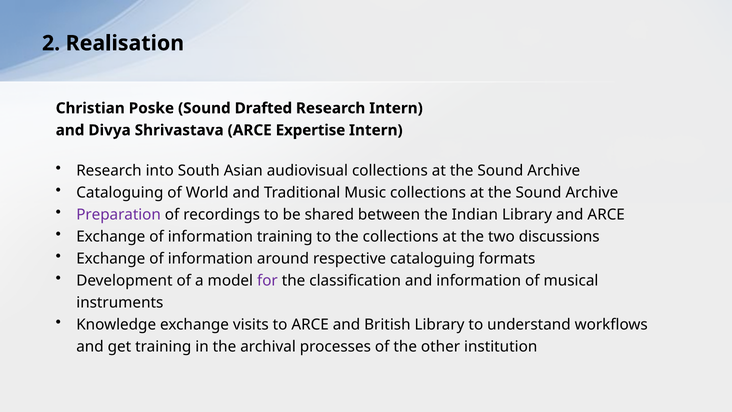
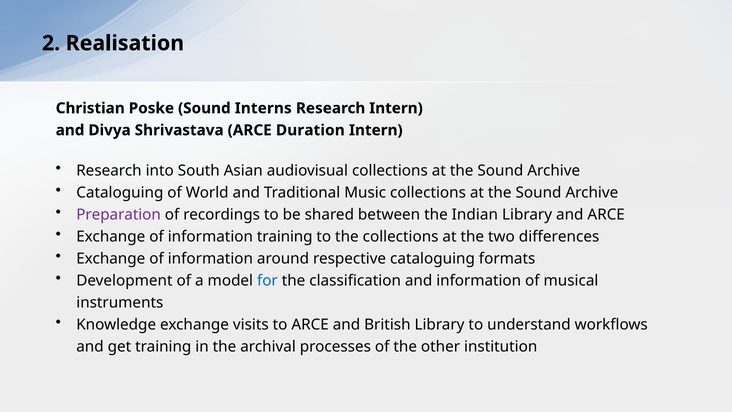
Drafted: Drafted -> Interns (263, 108)
Expertise: Expertise -> Duration (310, 130)
discussions: discussions -> differences (559, 236)
for colour: purple -> blue (267, 280)
